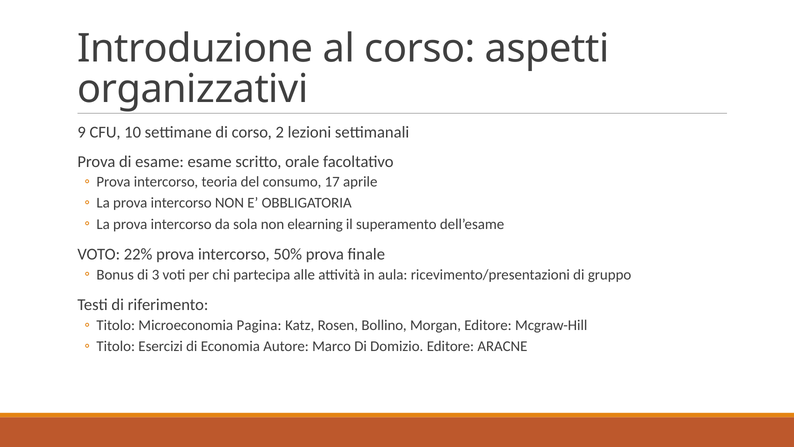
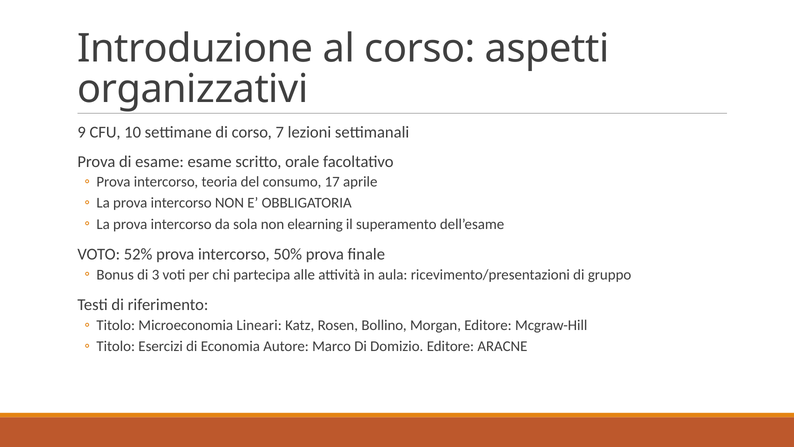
2: 2 -> 7 (280, 132)
22%: 22% -> 52% (138, 254)
Pagina: Pagina -> Lineari (259, 325)
